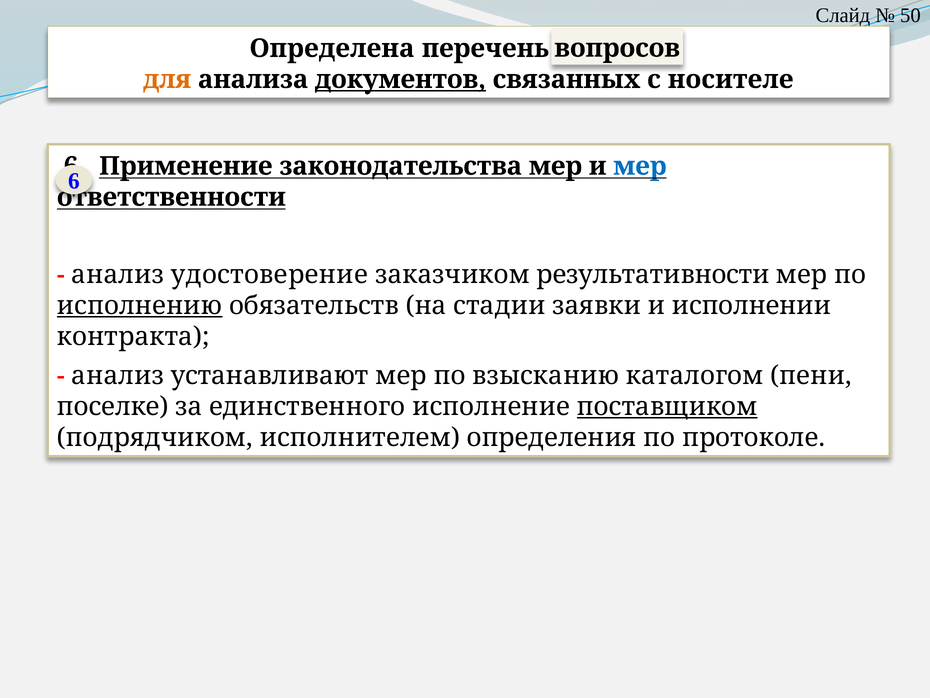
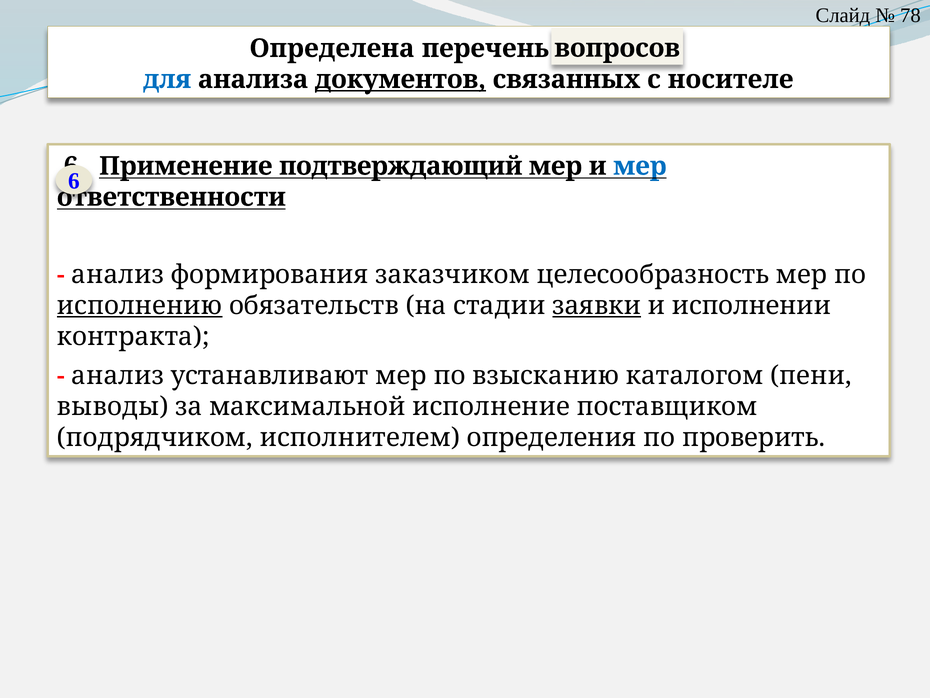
50: 50 -> 78 (910, 16)
для colour: orange -> blue (167, 79)
законодательства: законодательства -> подтверждающий (401, 166)
удостоверение: удостоверение -> формирования (270, 275)
результативности: результативности -> целесообразность (653, 275)
заявки underline: none -> present (597, 306)
поселке: поселке -> выводы (113, 406)
единственного: единственного -> максимальной (307, 406)
поставщиком underline: present -> none (667, 406)
протоколе: протоколе -> проверить (754, 437)
